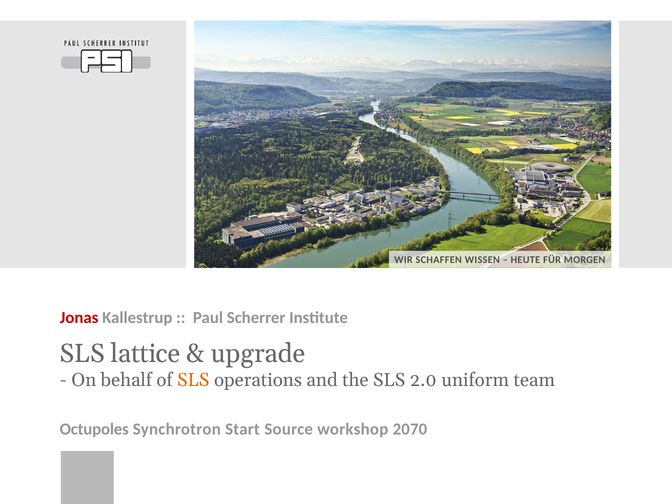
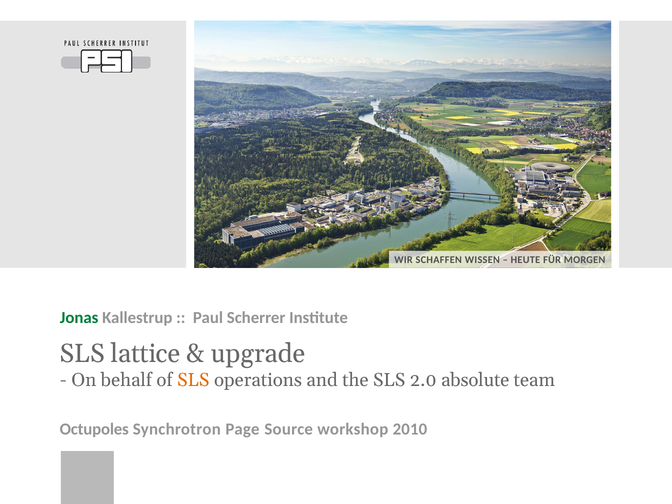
Jonas colour: red -> green (79, 318)
uniform: uniform -> absolute (475, 380)
Start: Start -> Page (242, 429)
2070: 2070 -> 2010 (410, 429)
